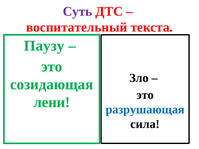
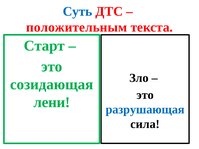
Суть colour: purple -> blue (77, 11)
воспитательный: воспитательный -> положительным (77, 27)
Паузу: Паузу -> Старт (44, 46)
